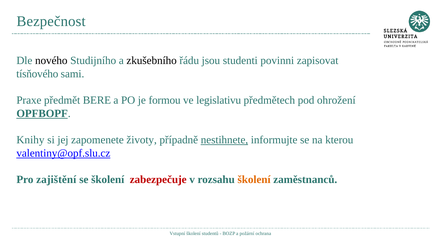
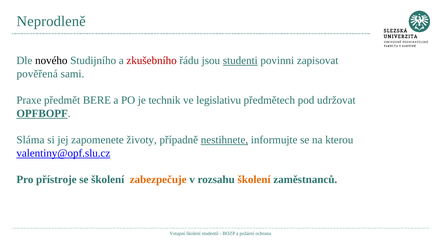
Bezpečnost: Bezpečnost -> Neprodleně (51, 21)
zkušebního colour: black -> red (152, 61)
studenti underline: none -> present (240, 61)
tísňového: tísňového -> pověřená (37, 74)
formou: formou -> technik (165, 100)
ohrožení: ohrožení -> udržovat (336, 100)
Knihy: Knihy -> Sláma (30, 140)
zajištění: zajištění -> přístroje (56, 180)
zabezpečuje colour: red -> orange (158, 180)
